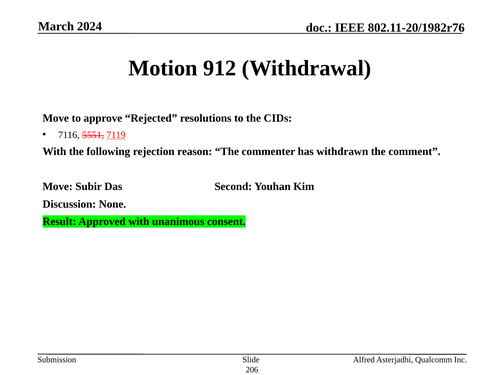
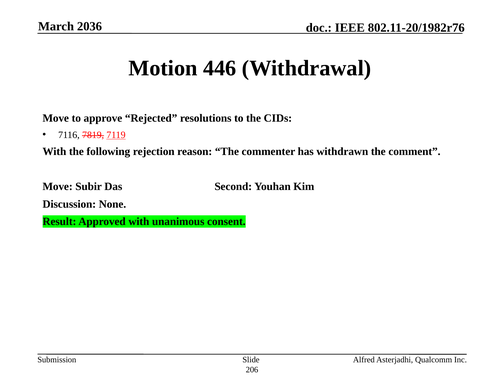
2024: 2024 -> 2036 (90, 27)
912: 912 -> 446 (220, 68)
5551: 5551 -> 7819 (93, 135)
